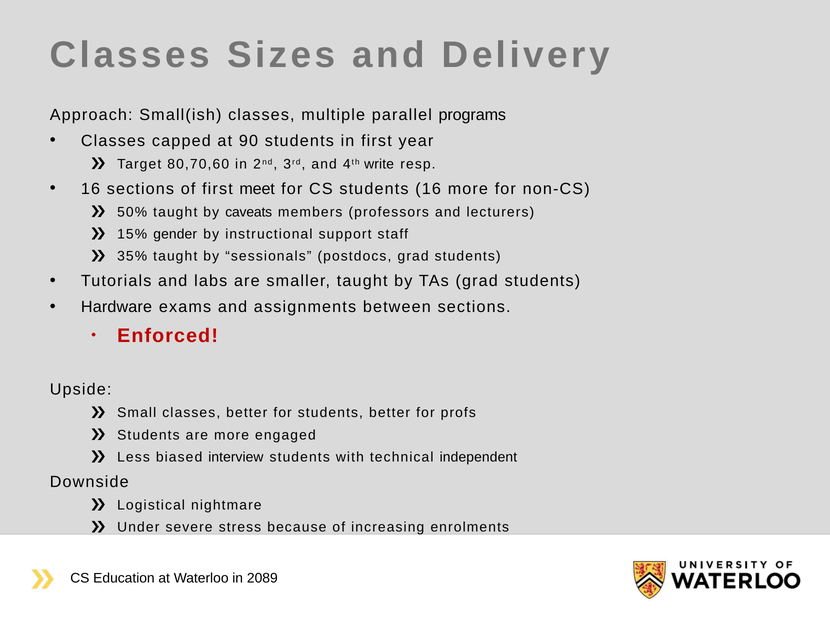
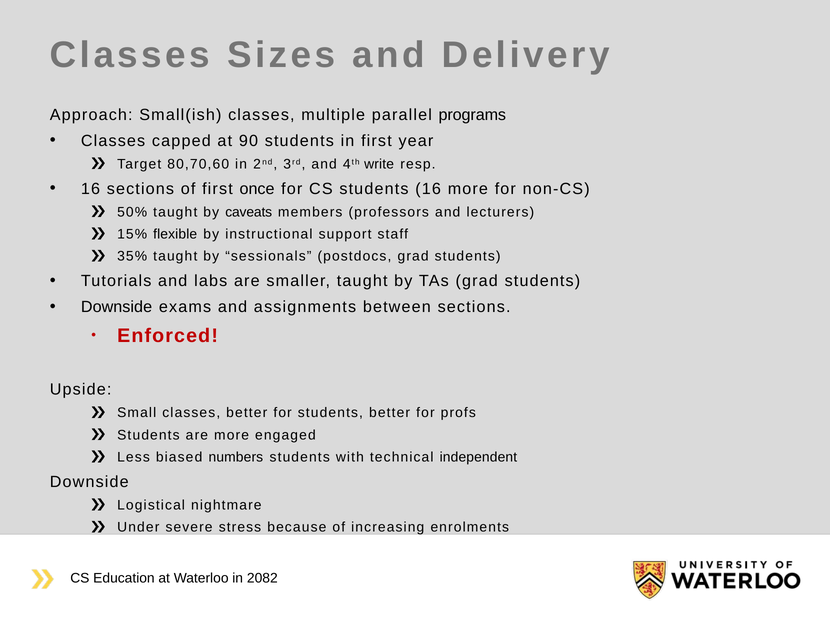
meet: meet -> once (257, 189)
gender: gender -> flexible (175, 234)
Hardware: Hardware -> Downside (117, 307)
interview: interview -> numbers (236, 457)
2089: 2089 -> 2082 (262, 578)
